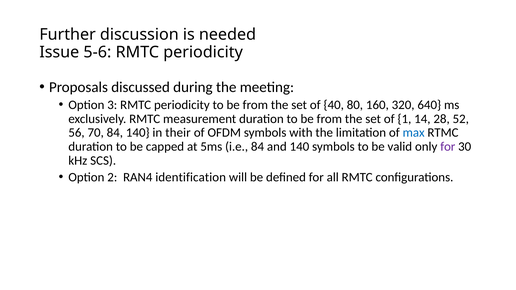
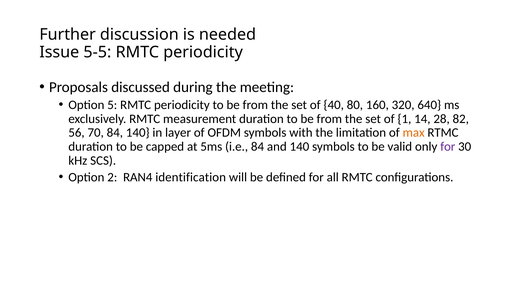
5-6: 5-6 -> 5-5 (97, 52)
3: 3 -> 5 (112, 105)
52: 52 -> 82 (461, 119)
their: their -> layer (178, 133)
max colour: blue -> orange (414, 133)
